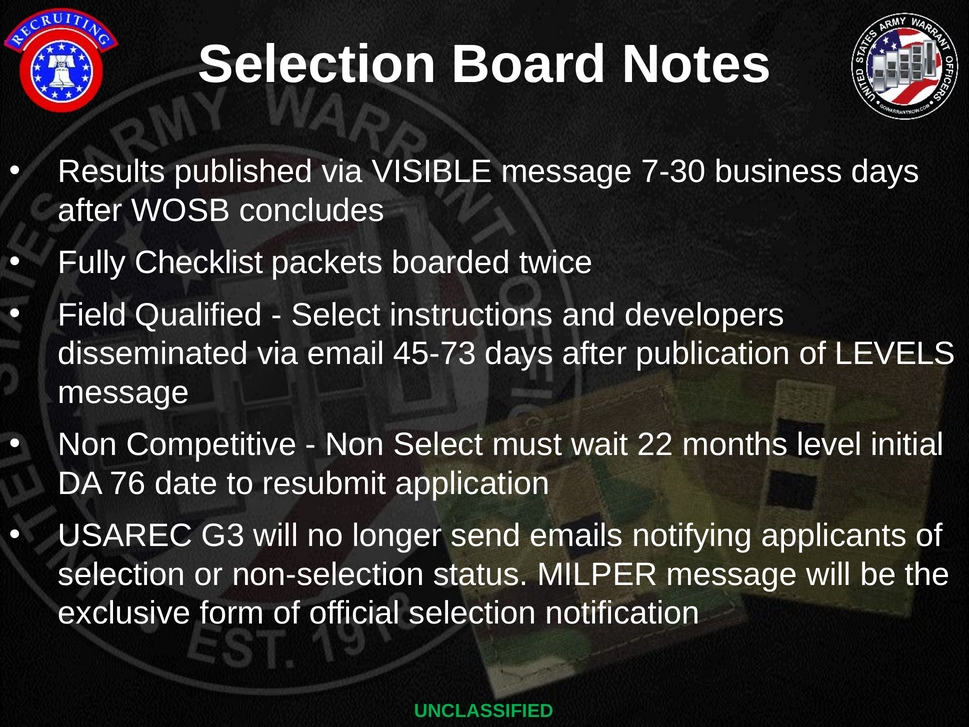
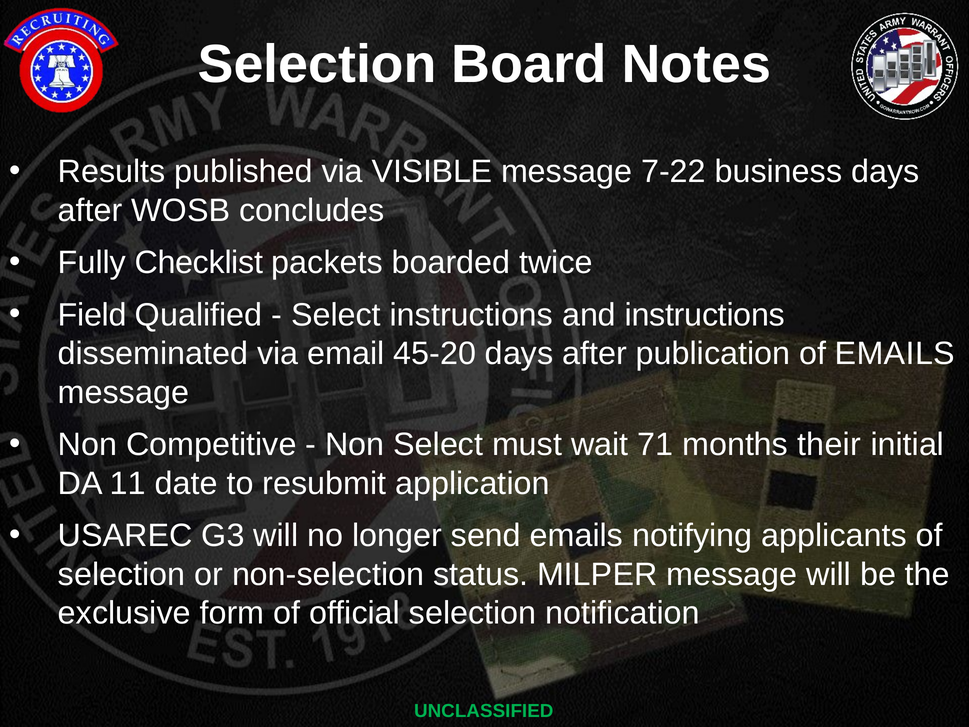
7-30: 7-30 -> 7-22 (673, 172)
and developers: developers -> instructions (705, 315)
45-73: 45-73 -> 45-20 (435, 354)
of LEVELS: LEVELS -> EMAILS (895, 354)
22: 22 -> 71 (655, 445)
level: level -> their (829, 445)
76: 76 -> 11 (128, 483)
